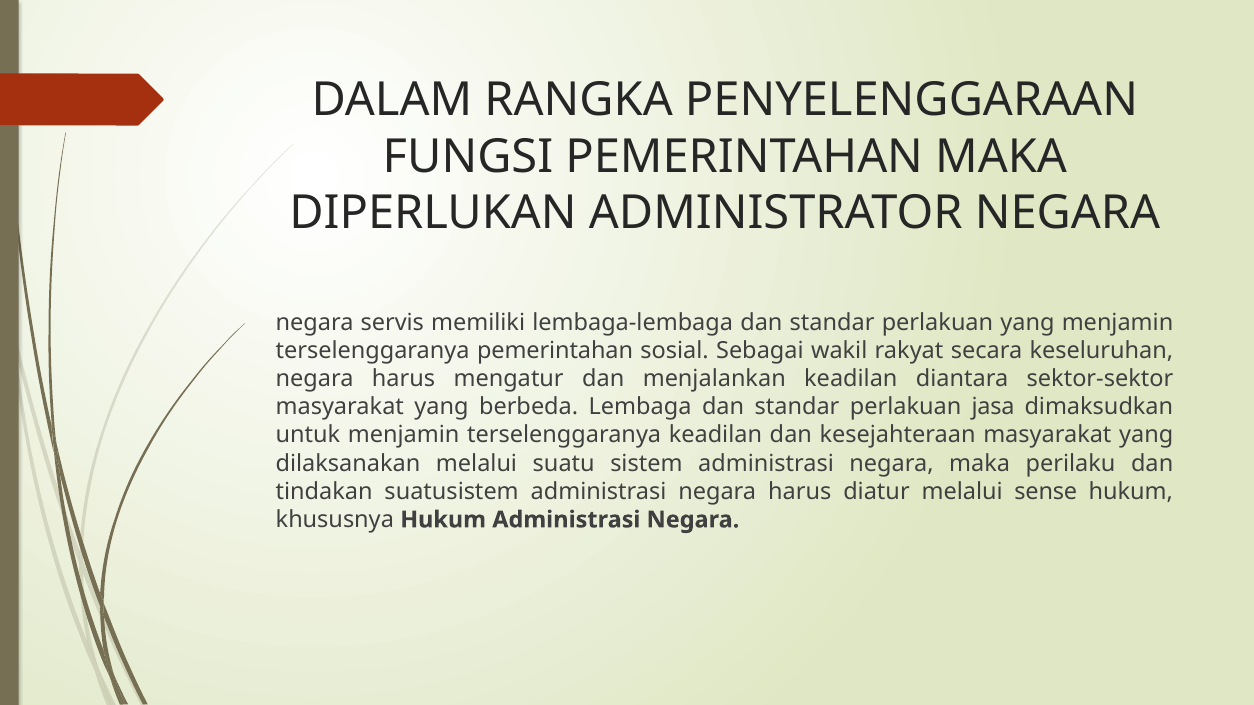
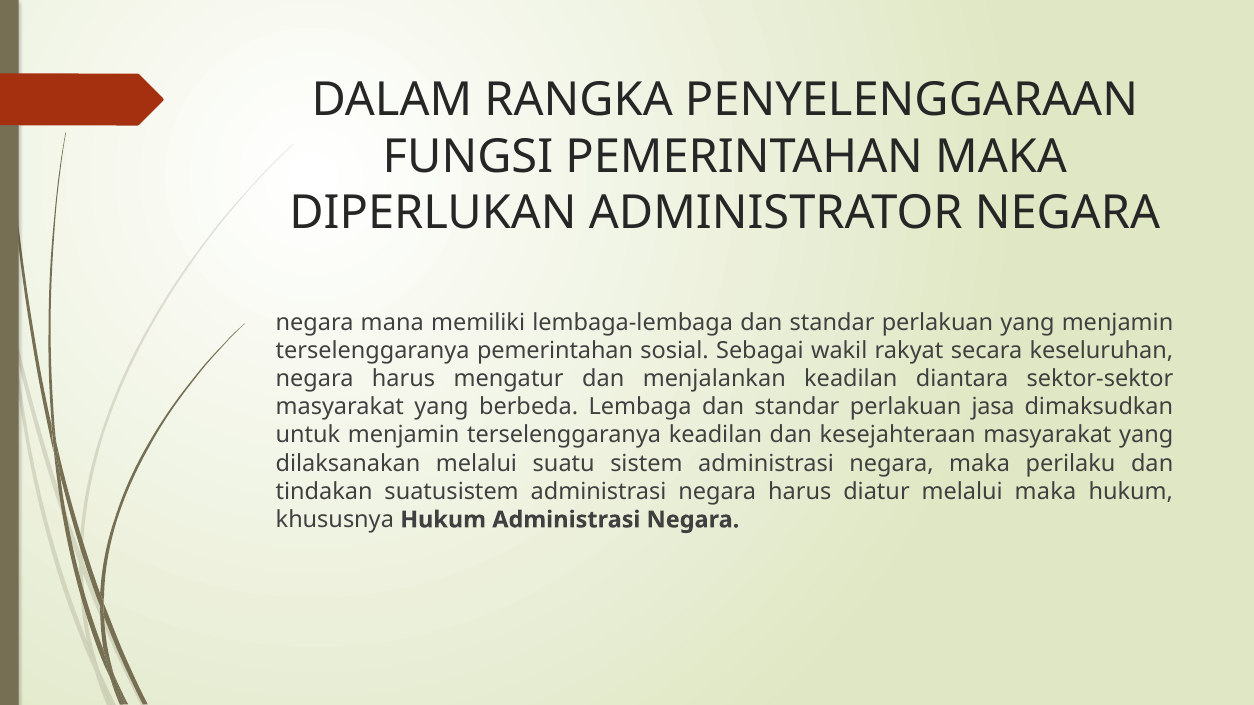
servis: servis -> mana (392, 322)
melalui sense: sense -> maka (1046, 492)
